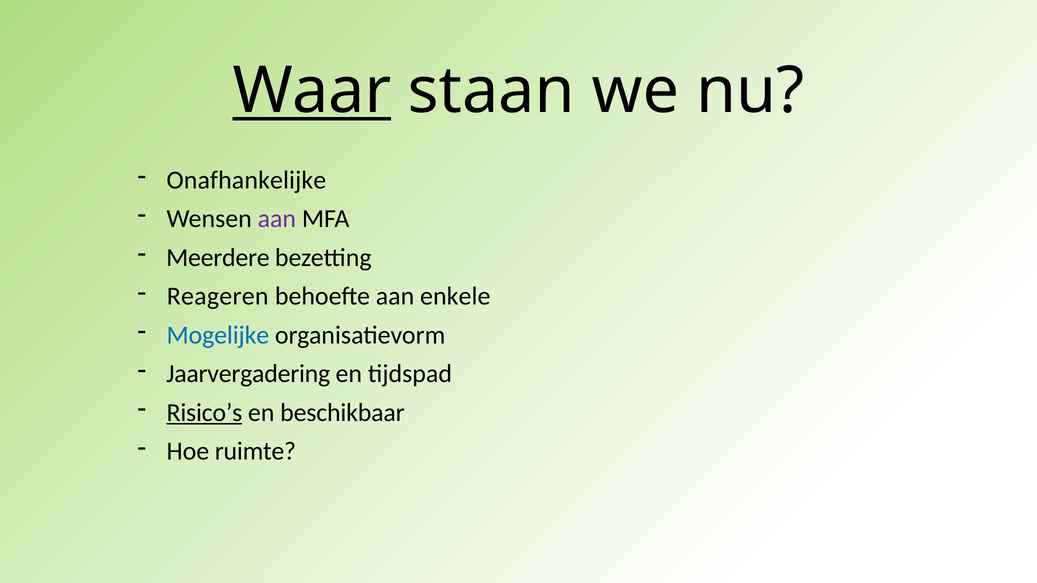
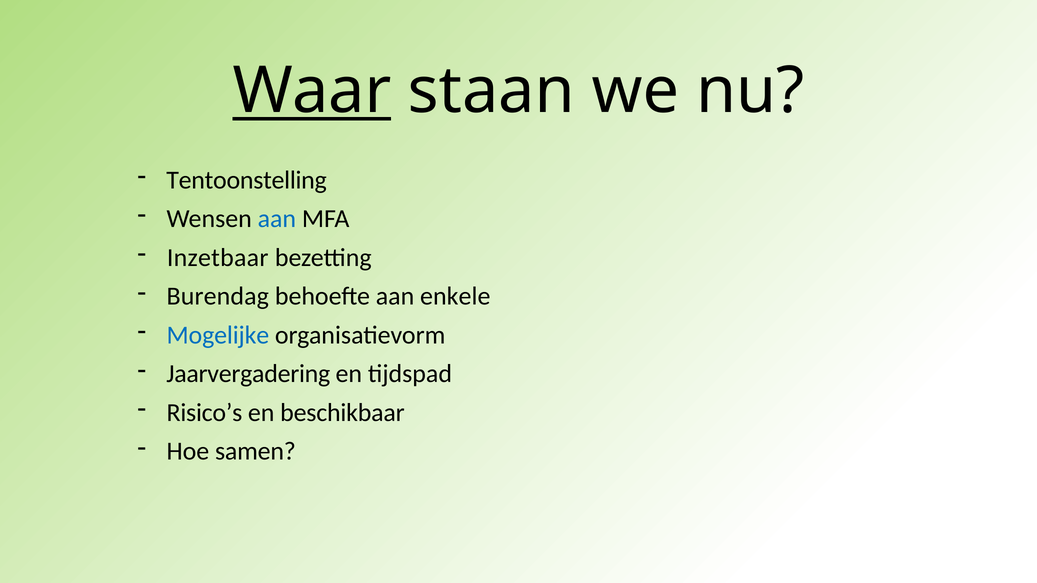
Onafhankelijke: Onafhankelijke -> Tentoonstelling (247, 180)
aan colour: purple -> blue (277, 219)
Meerdere: Meerdere -> Inzetbaar (218, 258)
Reageren: Reageren -> Burendag (218, 296)
Risico’s underline: present -> none (204, 413)
ruimte: ruimte -> samen (255, 452)
